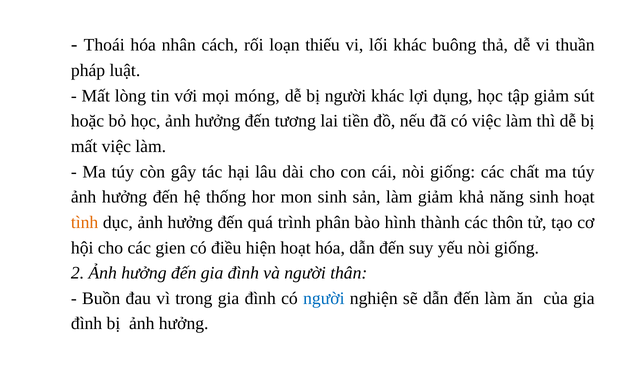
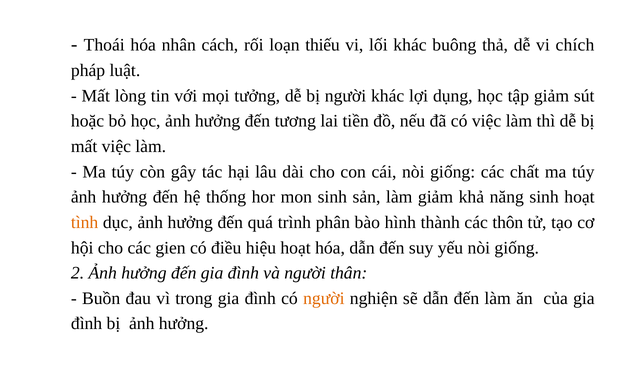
thuần: thuần -> chích (575, 45)
móng: móng -> tưởng (257, 96)
hiện: hiện -> hiệu (261, 248)
người colour: blue -> orange (324, 299)
